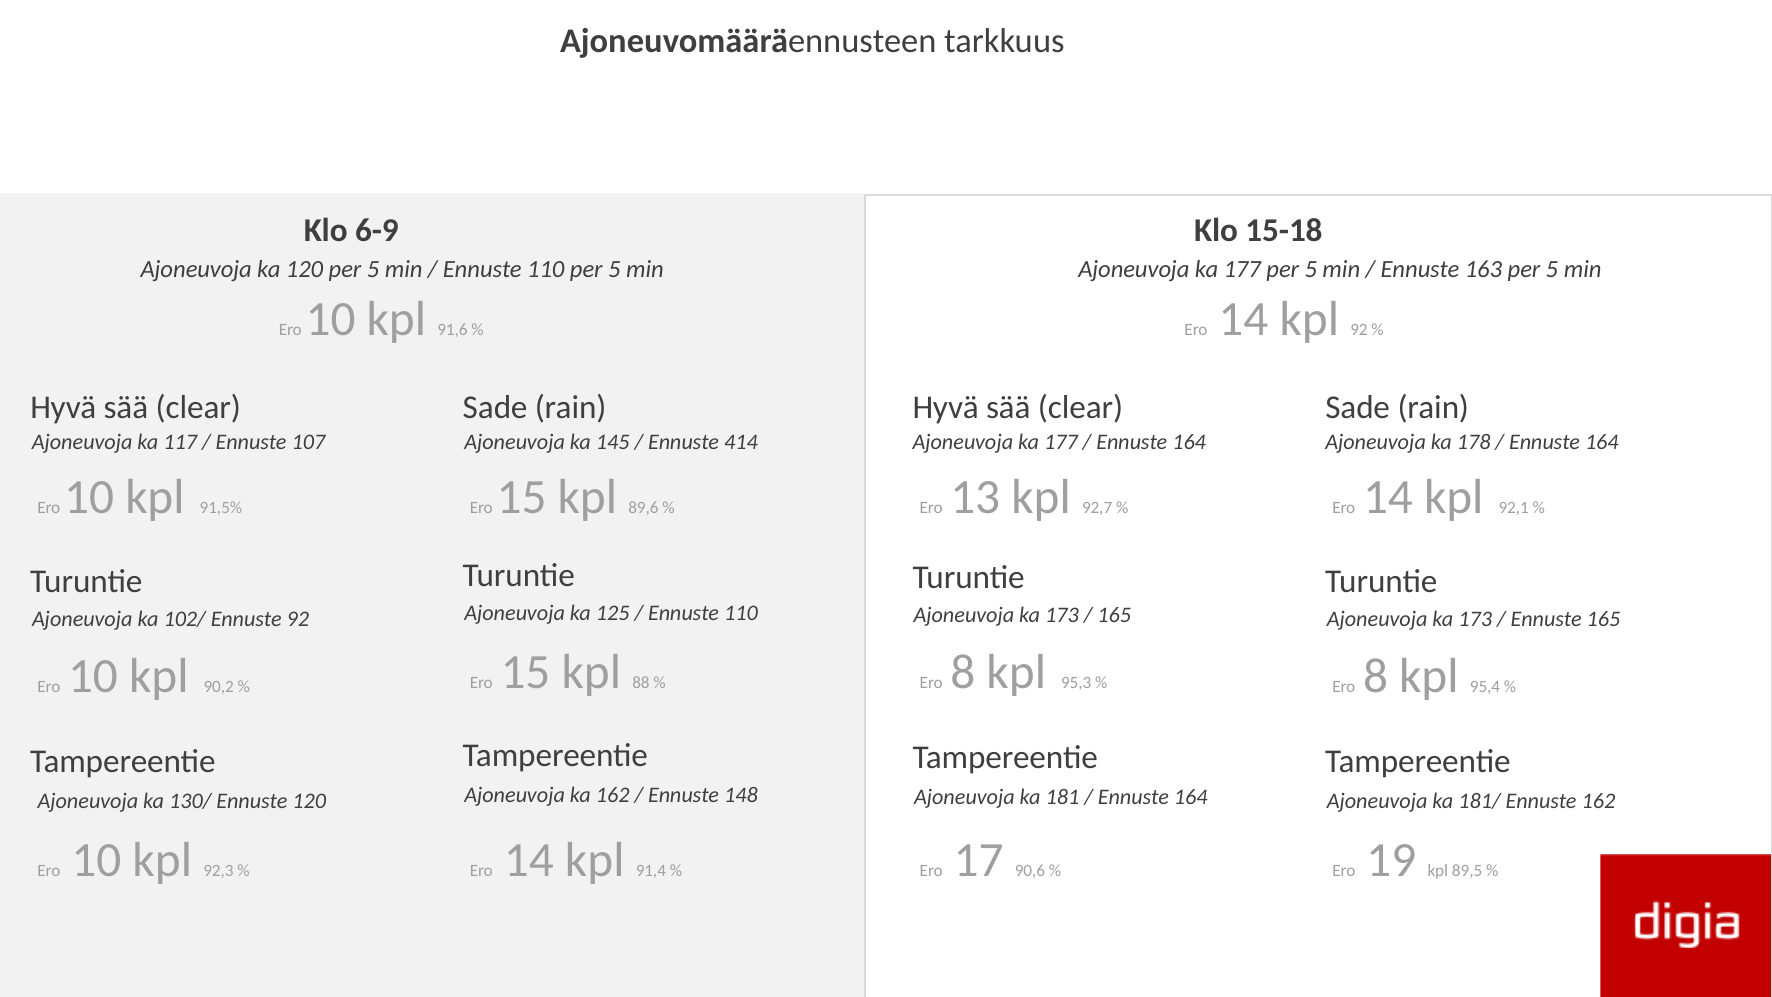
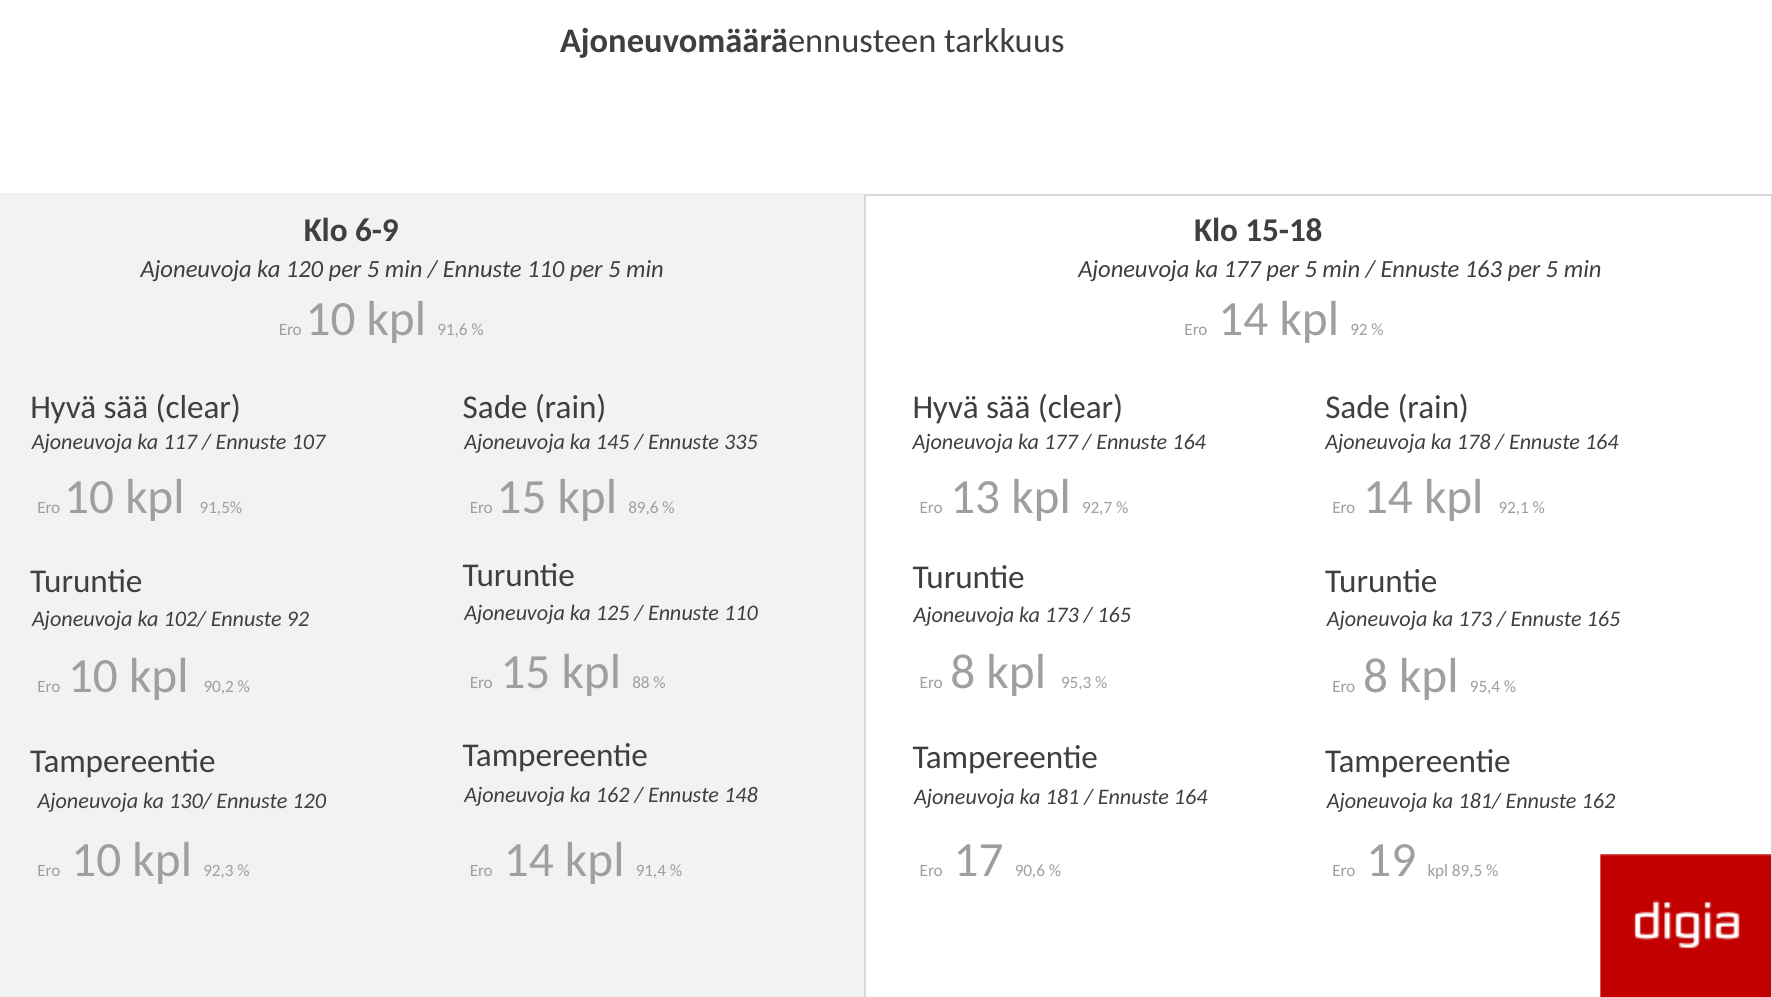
414: 414 -> 335 (741, 442)
